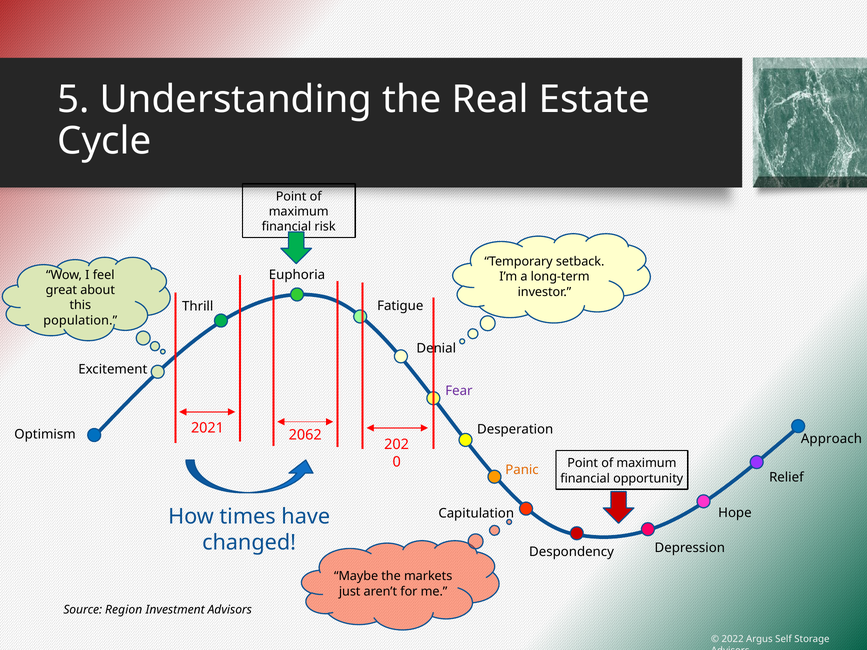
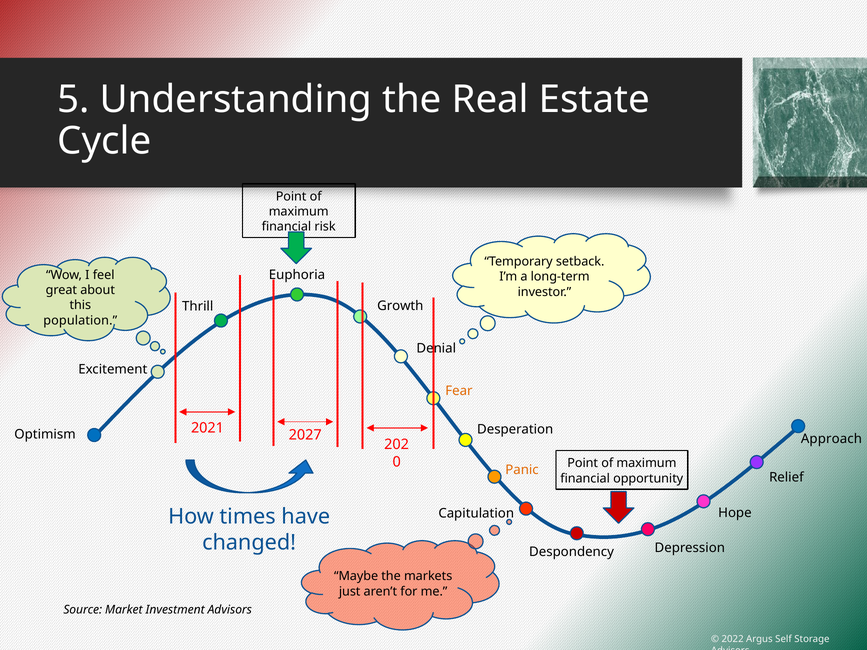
Fatigue: Fatigue -> Growth (400, 306)
Fear colour: purple -> orange (459, 391)
2062: 2062 -> 2027 (305, 435)
Region: Region -> Market (124, 610)
